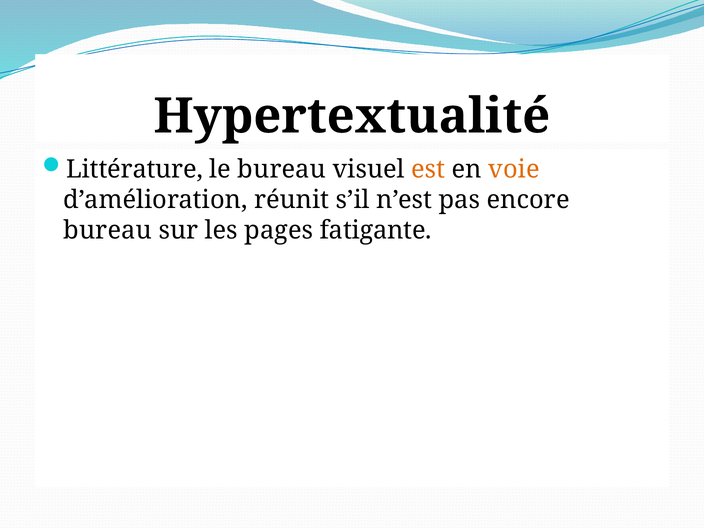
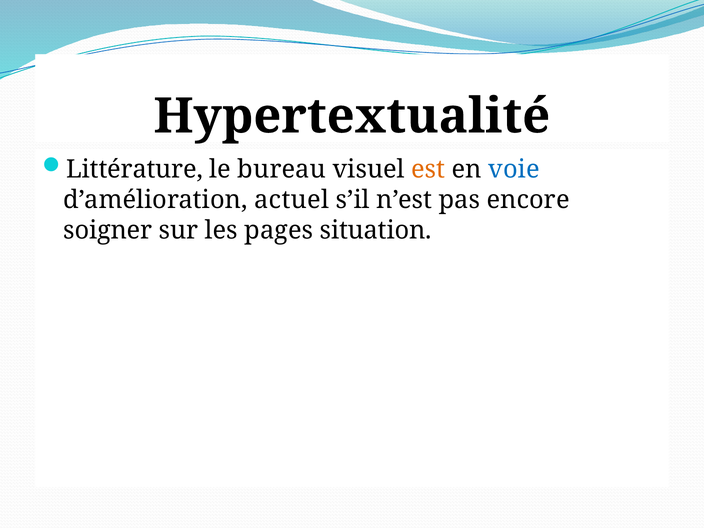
voie colour: orange -> blue (514, 169)
réunit: réunit -> actuel (292, 200)
bureau: bureau -> soigner (108, 230)
fatigante: fatigante -> situation (376, 230)
